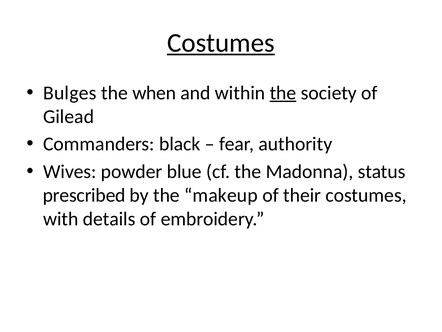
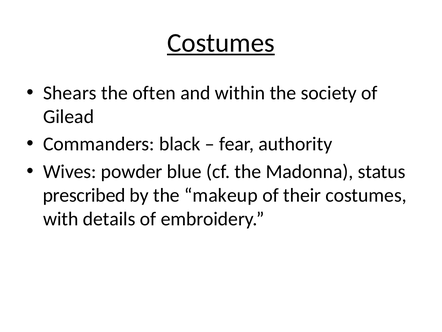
Bulges: Bulges -> Shears (70, 93)
when: when -> often (154, 93)
the underline: present -> none (283, 93)
